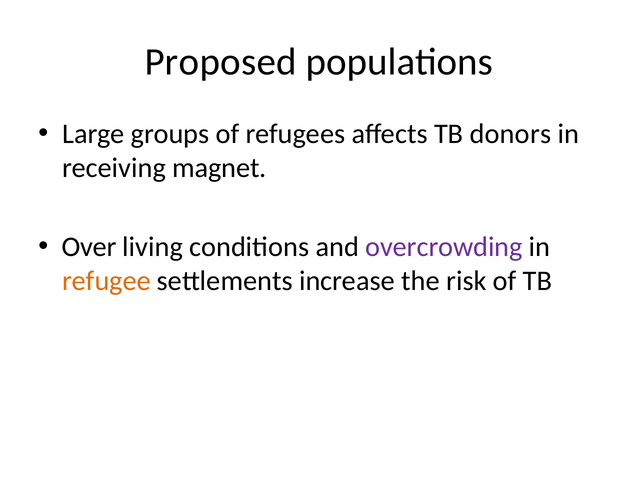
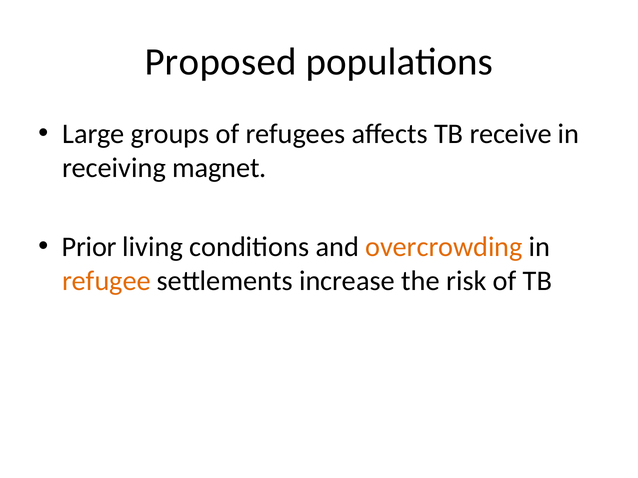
donors: donors -> receive (511, 134)
Over: Over -> Prior (89, 247)
overcrowding colour: purple -> orange (444, 247)
